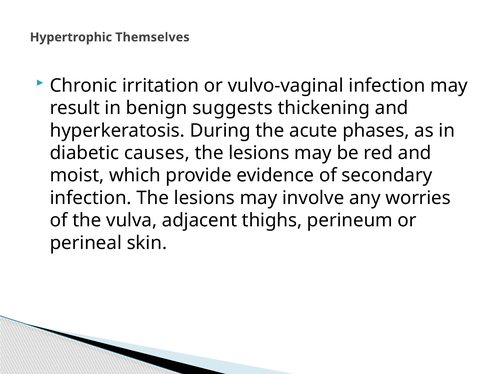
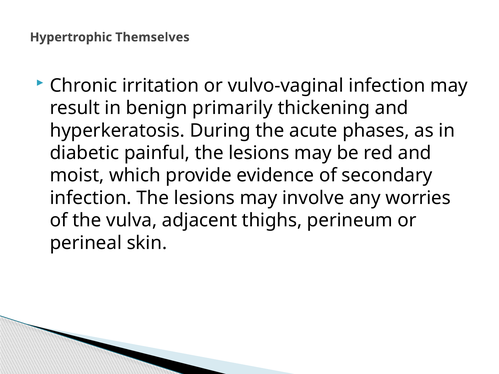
suggests: suggests -> primarily (233, 108)
causes: causes -> painful (157, 153)
